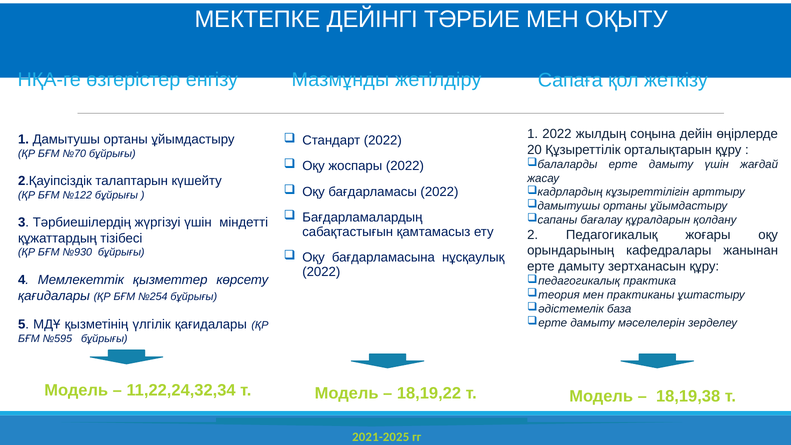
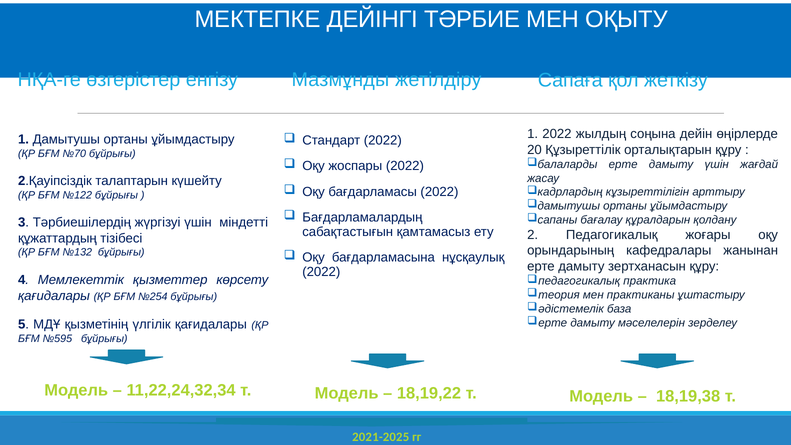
№930: №930 -> №132 (77, 252)
